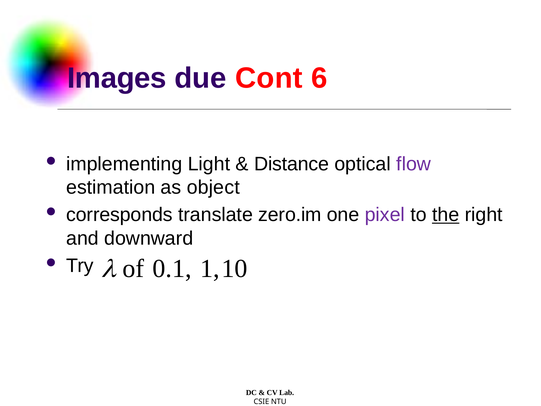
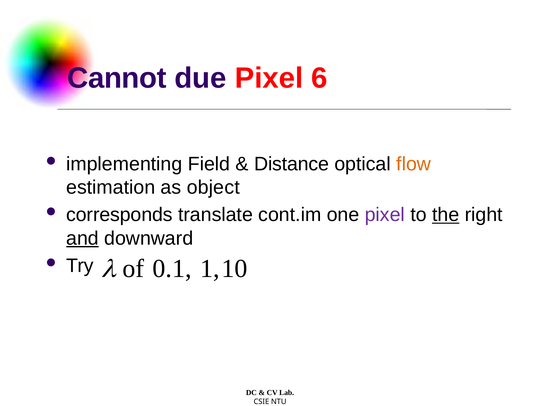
Images: Images -> Cannot (117, 78)
due Cont: Cont -> Pixel (269, 78)
Light: Light -> Field (209, 164)
flow colour: purple -> orange (414, 164)
zero.im: zero.im -> cont.im (290, 215)
and underline: none -> present (82, 238)
